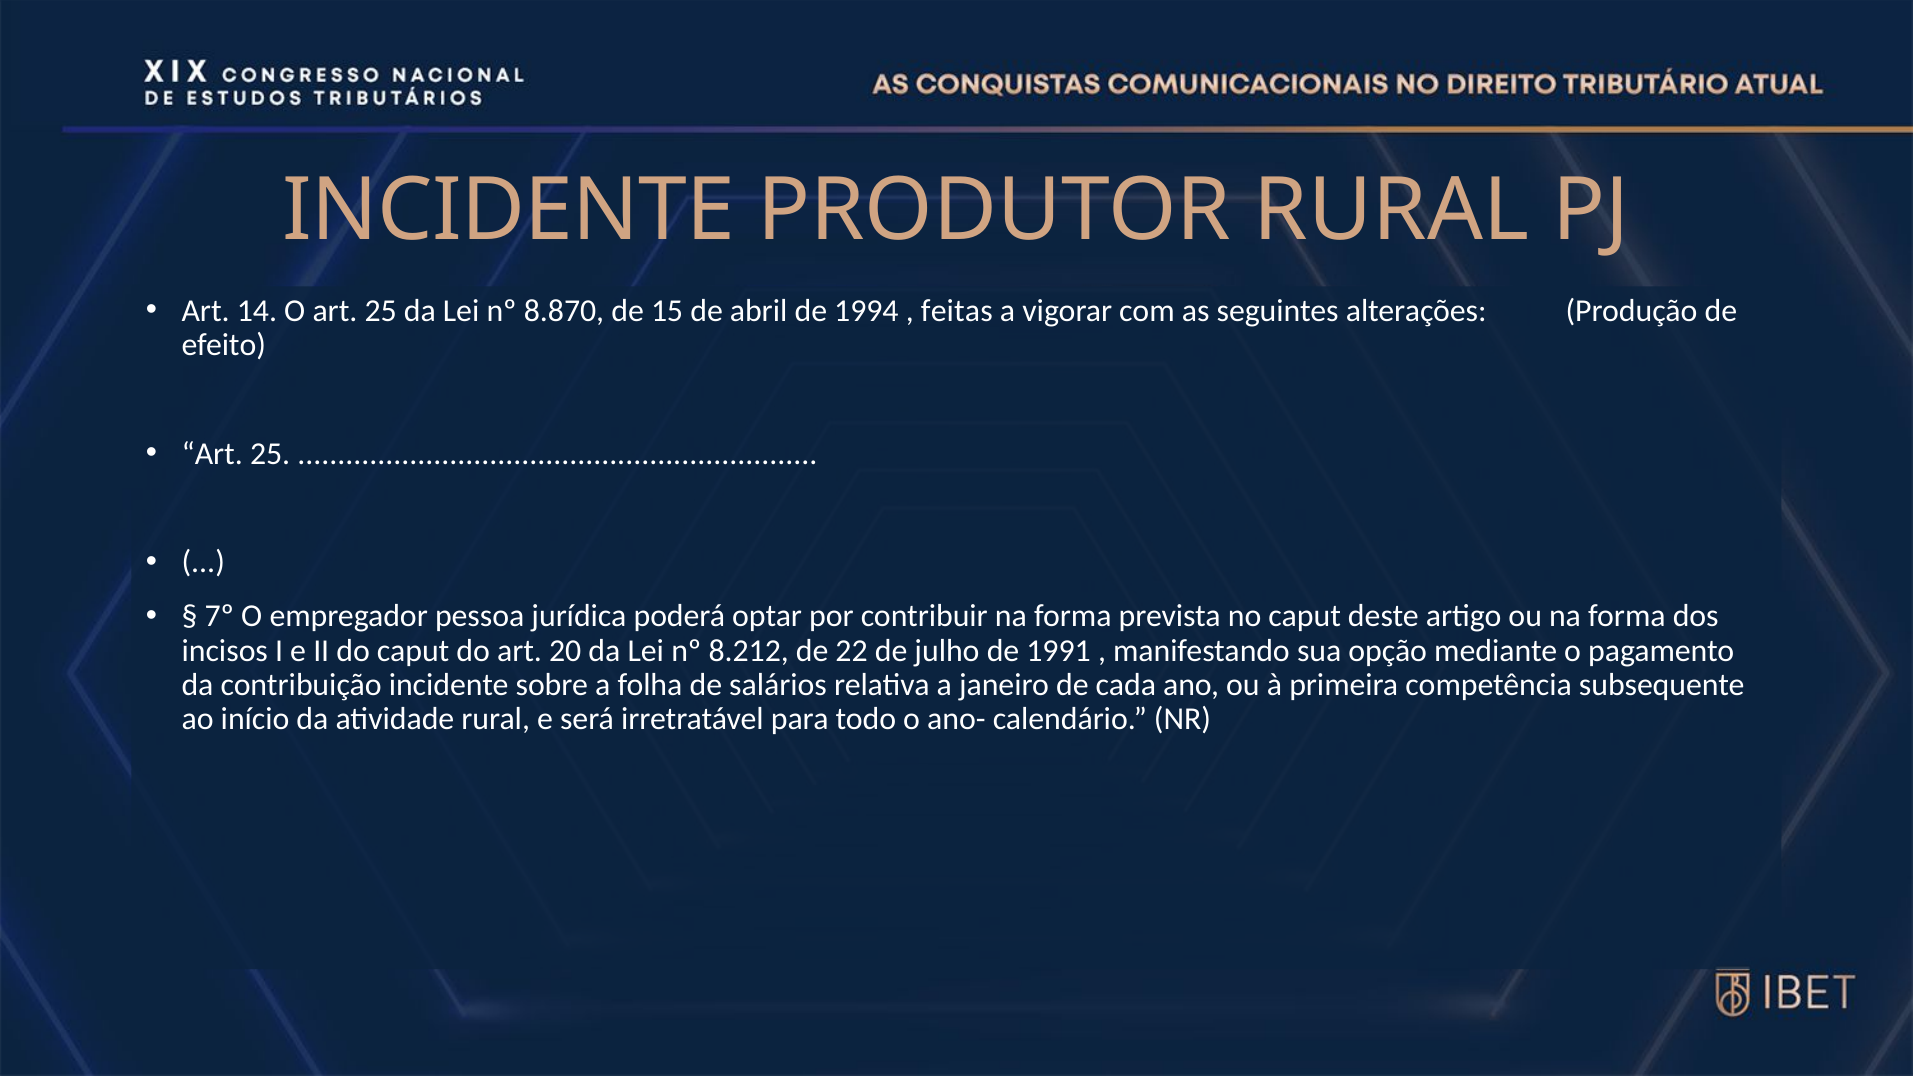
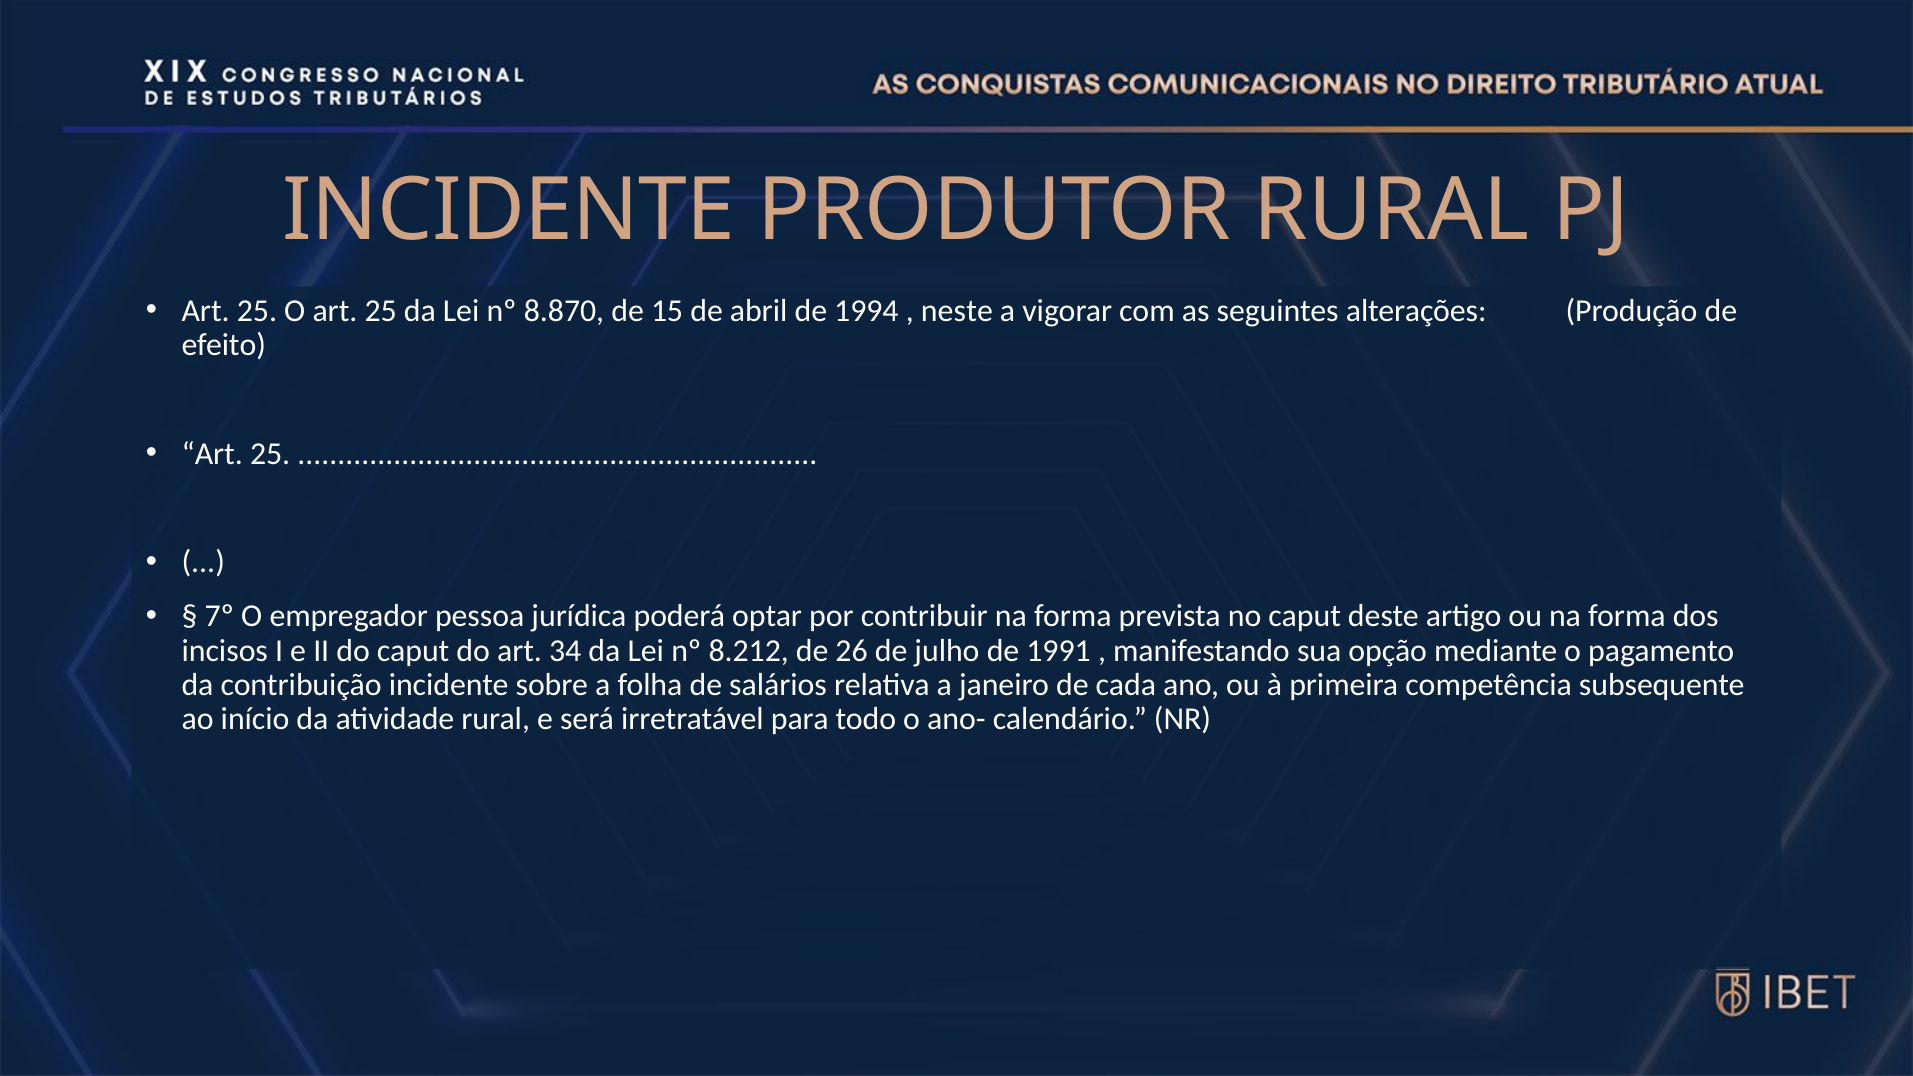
14: 14 -> 25 (257, 311)
feitas: feitas -> neste (957, 311)
20: 20 -> 34 (565, 651)
22: 22 -> 26 (852, 651)
